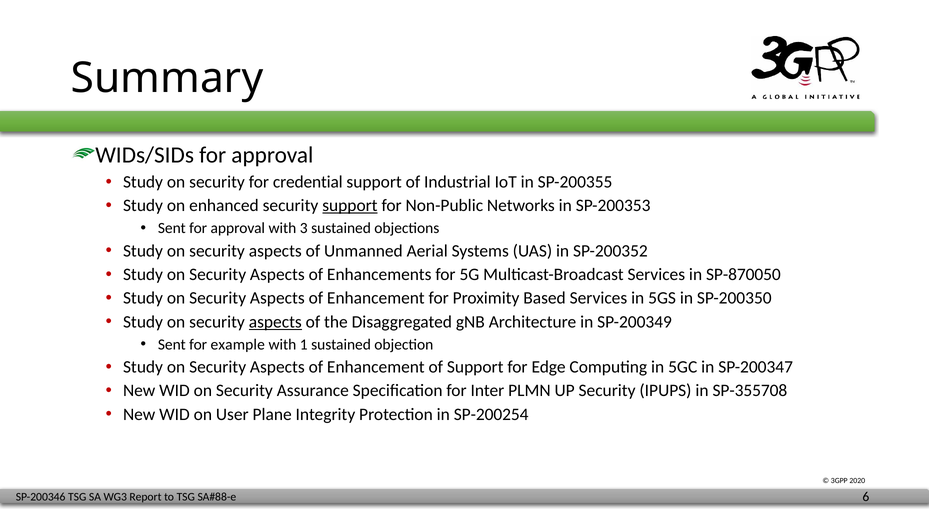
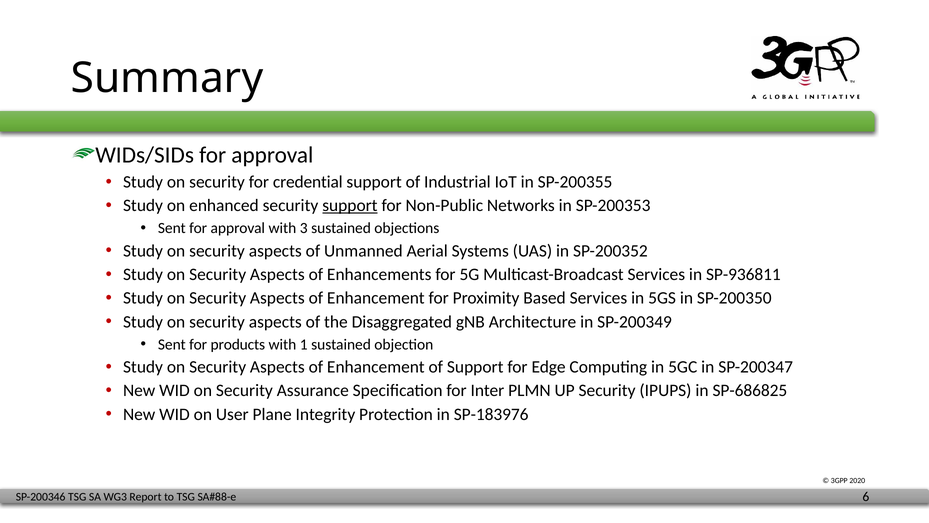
SP-870050: SP-870050 -> SP-936811 (743, 274)
aspects underline: present -> none (275, 322)
example: example -> products (238, 344)
SP-355708: SP-355708 -> SP-686825 (750, 390)
SP-200254: SP-200254 -> SP-183976 (491, 414)
